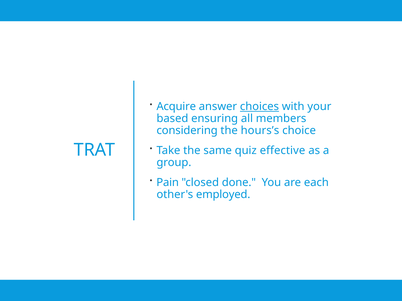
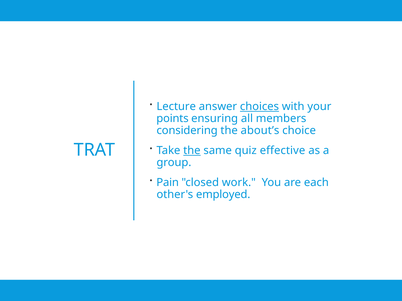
Acquire: Acquire -> Lecture (176, 107)
based: based -> points (172, 119)
hours’s: hours’s -> about’s (260, 131)
the underline: none -> present (192, 151)
done: done -> work (239, 183)
